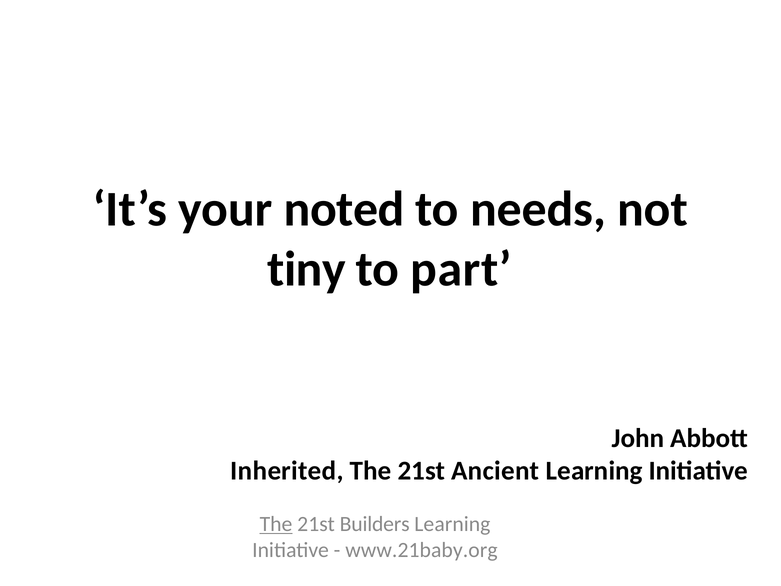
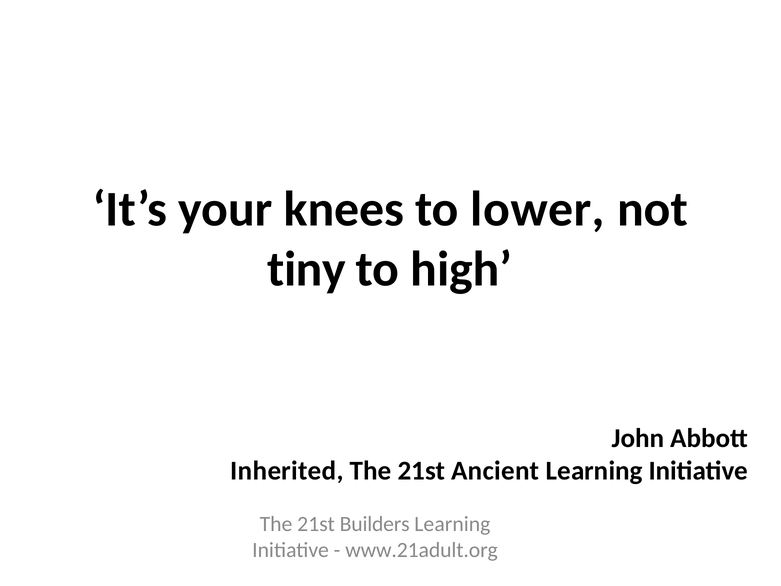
noted: noted -> knees (344, 209)
needs: needs -> lower (538, 209)
part: part -> high (461, 269)
The underline: present -> none (276, 524)
www.21baby.org: www.21baby.org -> www.21adult.org (422, 550)
